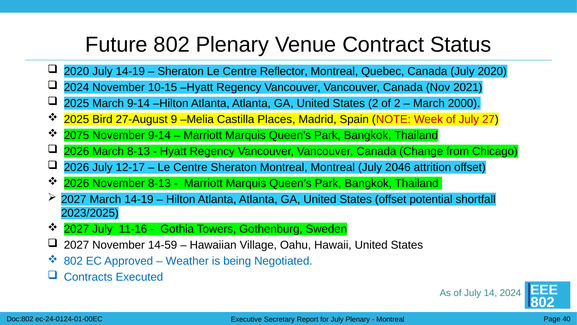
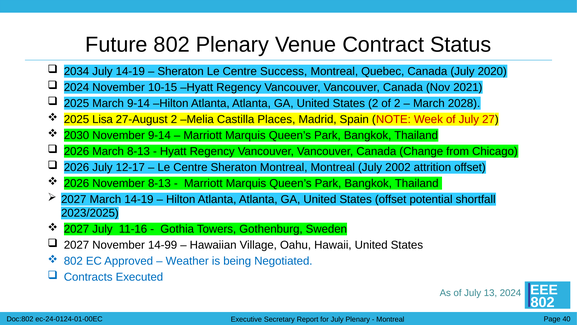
2020: 2020 -> 2034 (76, 71)
Reflector: Reflector -> Success (284, 71)
2000: 2000 -> 2028 (464, 103)
Bird: Bird -> Lisa (102, 119)
27-August 9: 9 -> 2 (174, 119)
2075: 2075 -> 2030 (76, 135)
2046: 2046 -> 2002 (398, 167)
14-59: 14-59 -> 14-99 (163, 245)
14: 14 -> 13 (490, 293)
